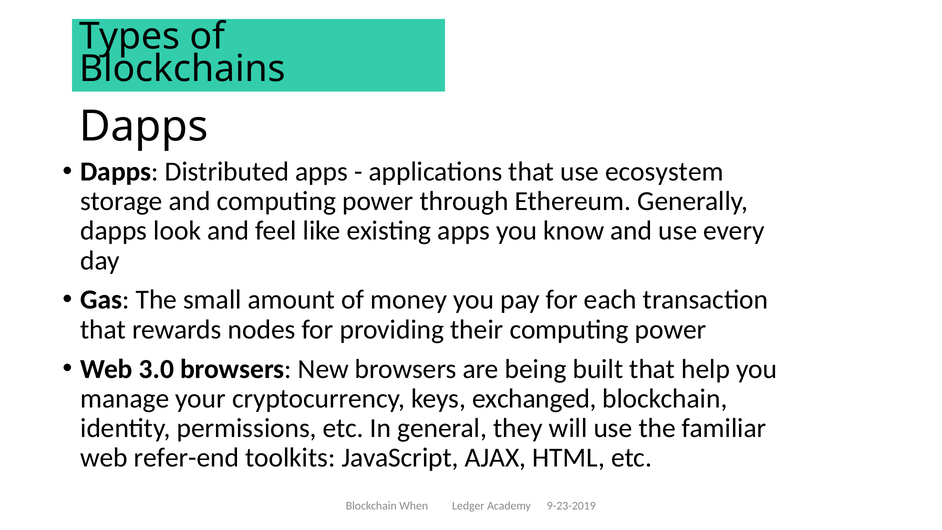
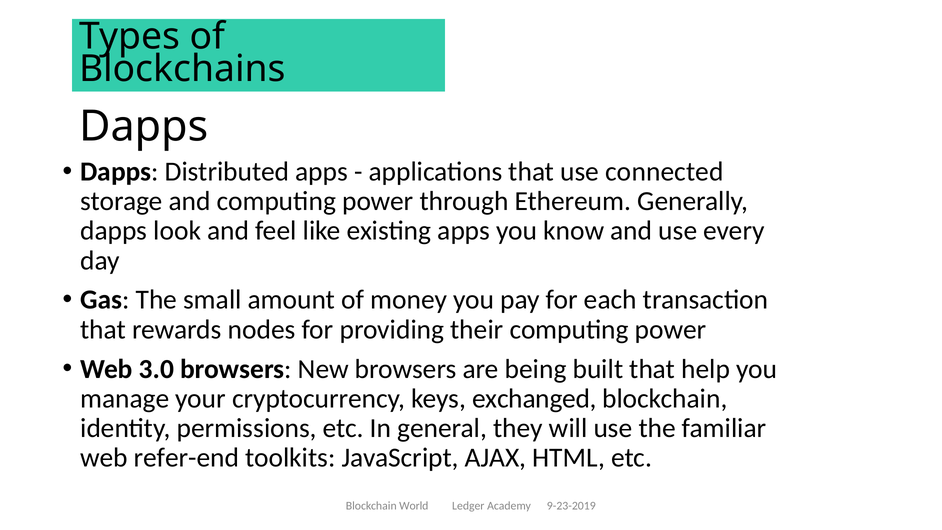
ecosystem: ecosystem -> connected (664, 172)
When: When -> World (414, 506)
